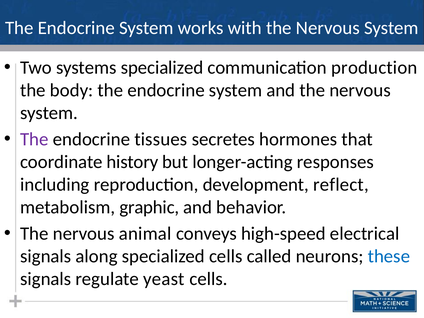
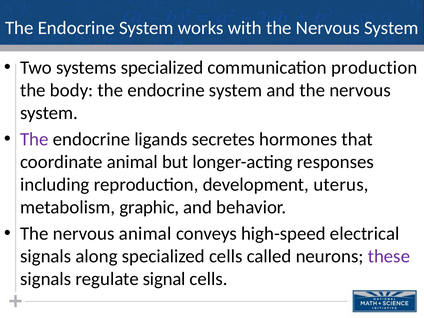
tissues: tissues -> ligands (161, 139)
coordinate history: history -> animal (132, 162)
reflect: reflect -> uterus (341, 185)
these colour: blue -> purple (389, 256)
yeast: yeast -> signal (164, 279)
